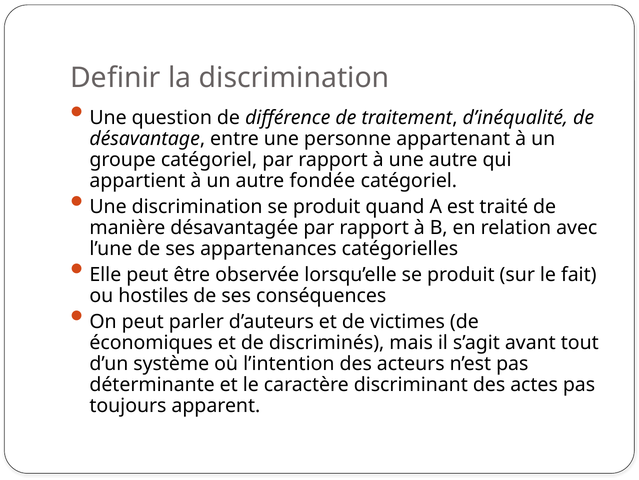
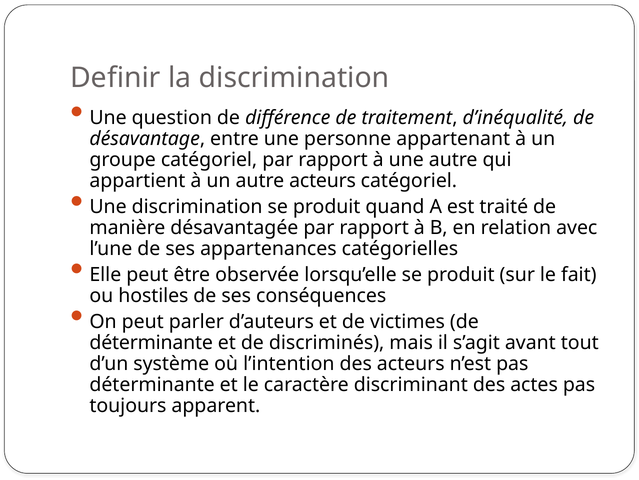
autre fondée: fondée -> acteurs (323, 181)
économiques: économiques -> déterminante (151, 342)
